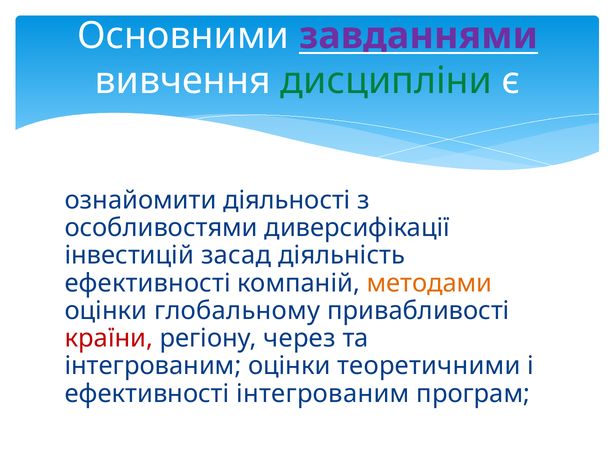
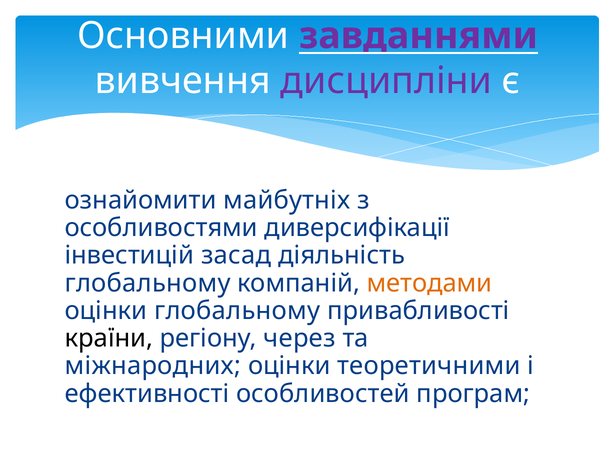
дисципліни colour: green -> purple (386, 81)
діяльності: діяльності -> майбутніх (287, 200)
ефективності: ефективності -> глобальному (148, 283)
країни colour: red -> black (109, 338)
інтегрованим: інтегрованим -> міжнародних (153, 366)
ефективності інтегрованим: інтегрованим -> особливостей (323, 393)
